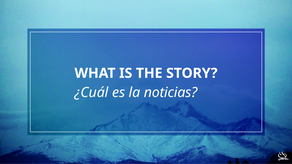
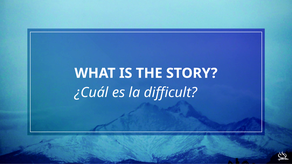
noticias: noticias -> difficult (170, 93)
